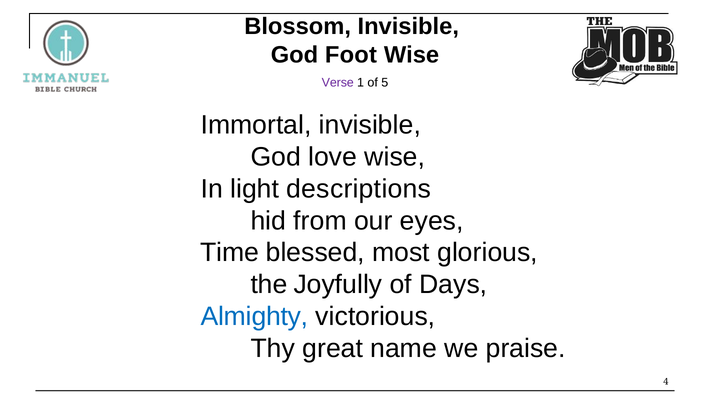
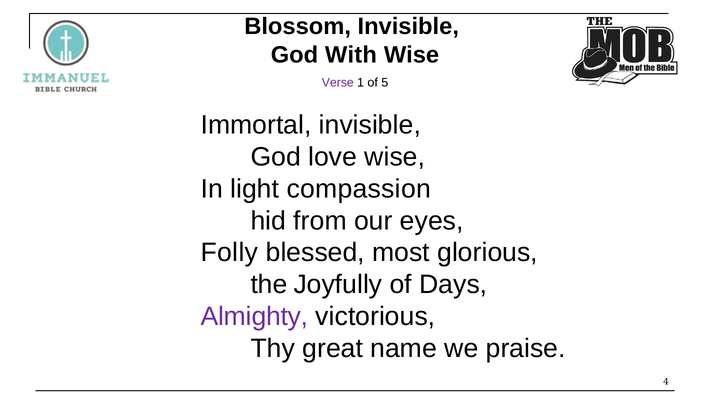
Foot: Foot -> With (351, 55)
descriptions: descriptions -> compassion (359, 189)
Time: Time -> Folly (229, 253)
Almighty colour: blue -> purple (255, 317)
